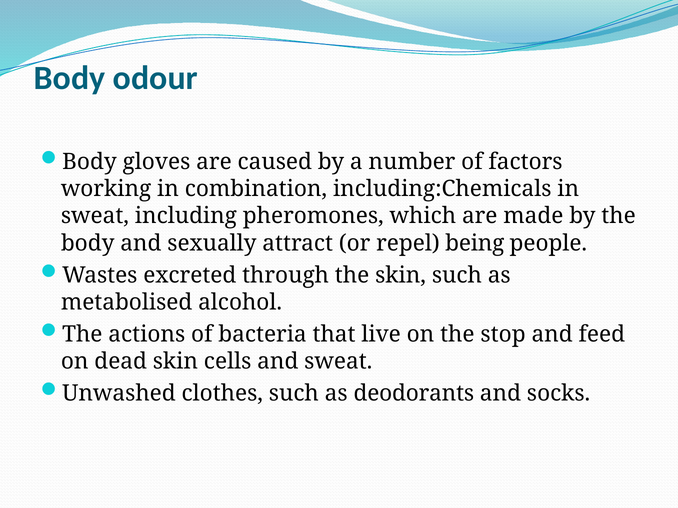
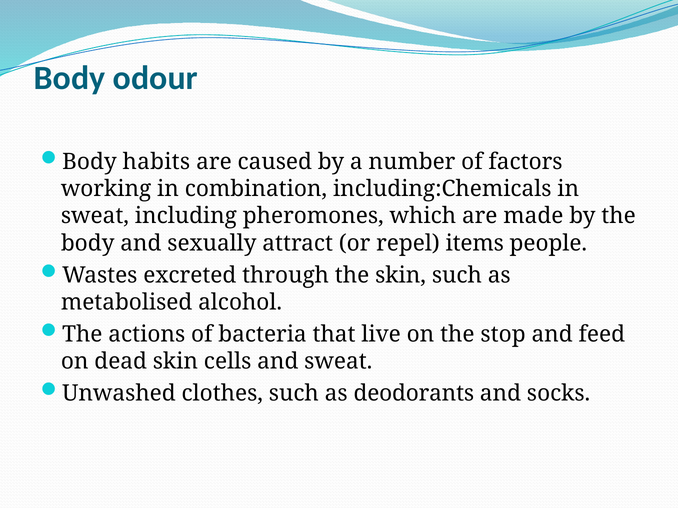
gloves: gloves -> habits (156, 162)
being: being -> items (475, 243)
